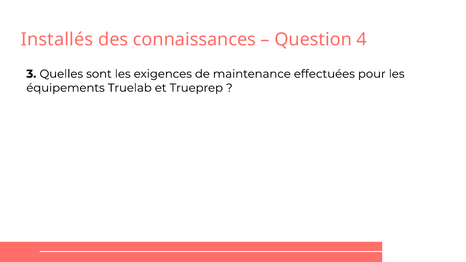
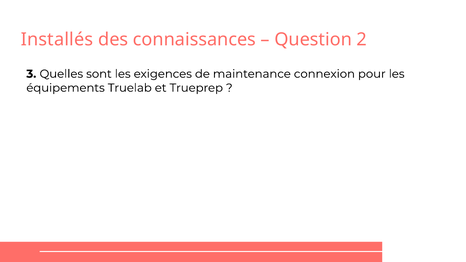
4: 4 -> 2 (362, 39)
effectuées: effectuées -> connexion (324, 74)
